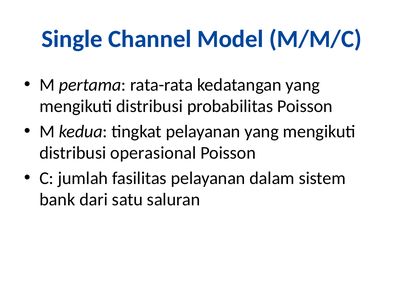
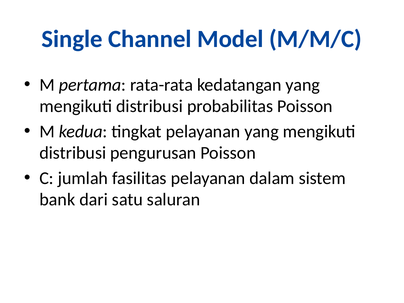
operasional: operasional -> pengurusan (153, 153)
